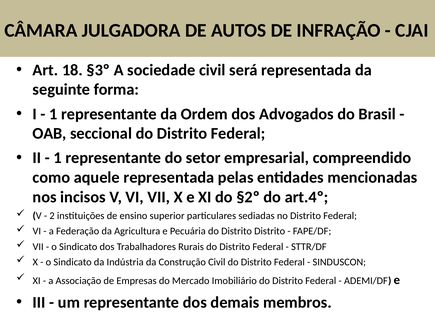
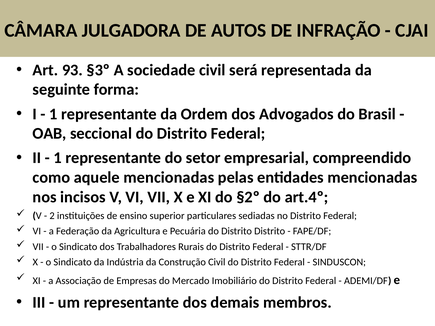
18: 18 -> 93 (72, 70)
aquele representada: representada -> mencionadas (169, 178)
